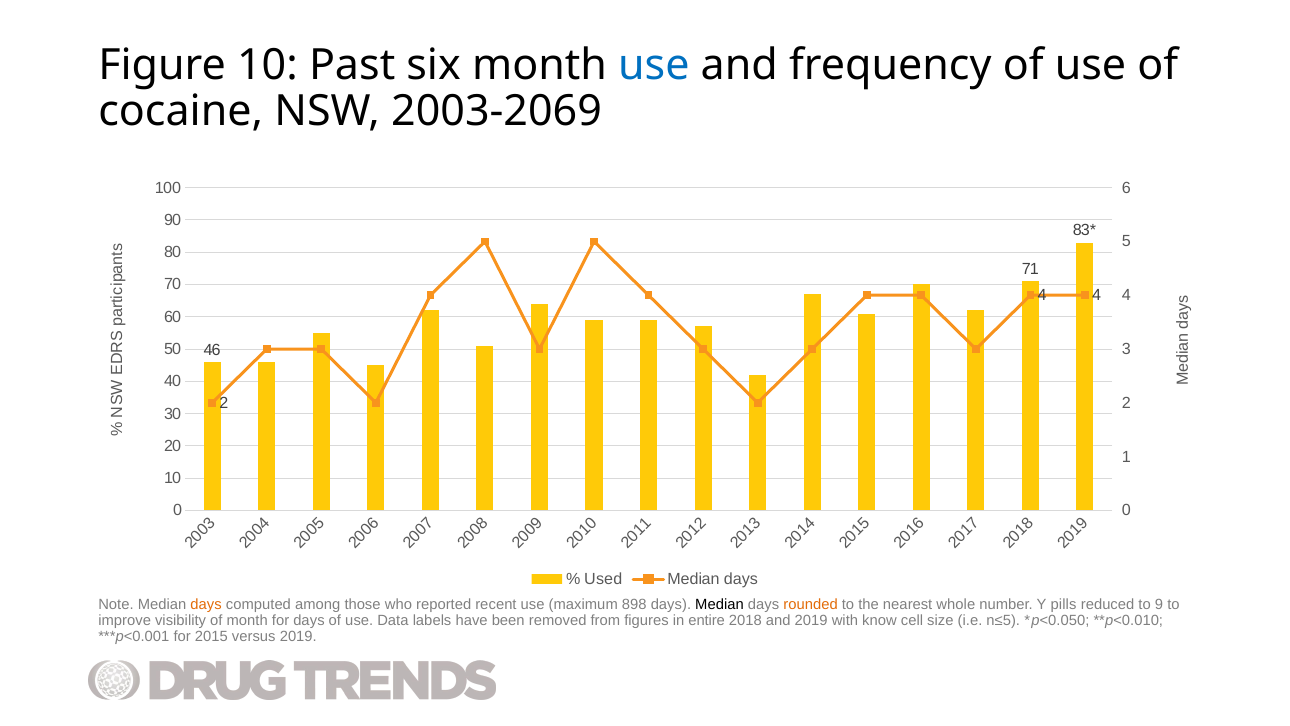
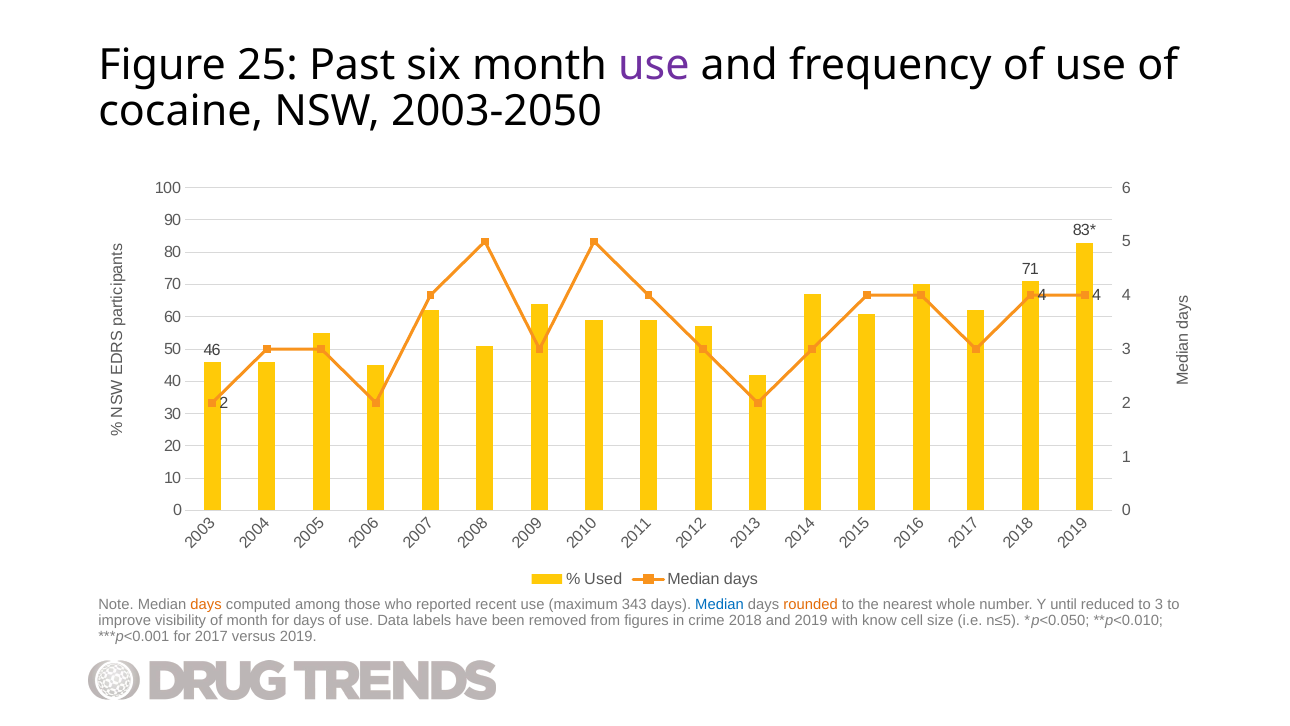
Figure 10: 10 -> 25 (267, 65)
use colour: blue -> purple (654, 65)
2003-2069: 2003-2069 -> 2003-2050 (497, 112)
898: 898 -> 343 (634, 604)
Median colour: black -> blue (720, 604)
pills: pills -> until (1064, 604)
to 9: 9 -> 3 (1159, 604)
entire: entire -> crime (707, 620)
2015: 2015 -> 2017 (211, 636)
